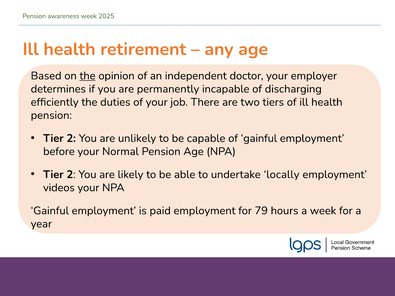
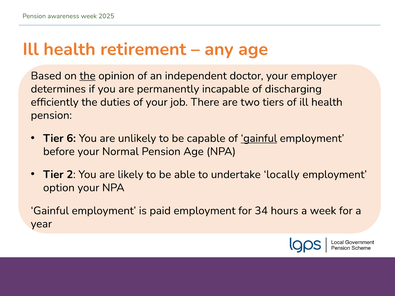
2: 2 -> 6 (71, 138)
gainful underline: none -> present (259, 138)
videos: videos -> option (59, 188)
79: 79 -> 34 (261, 211)
